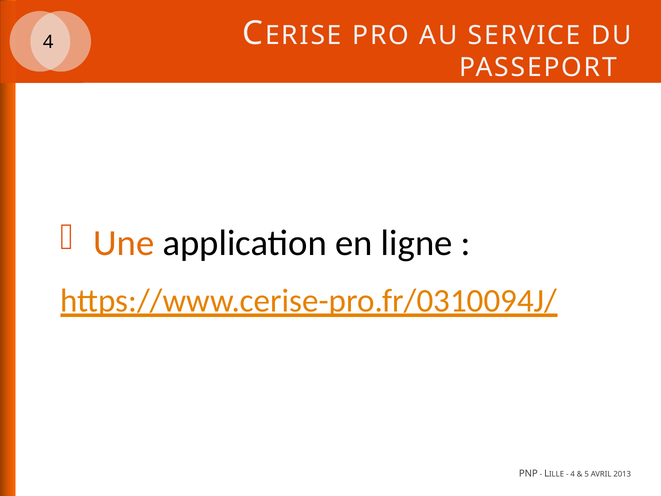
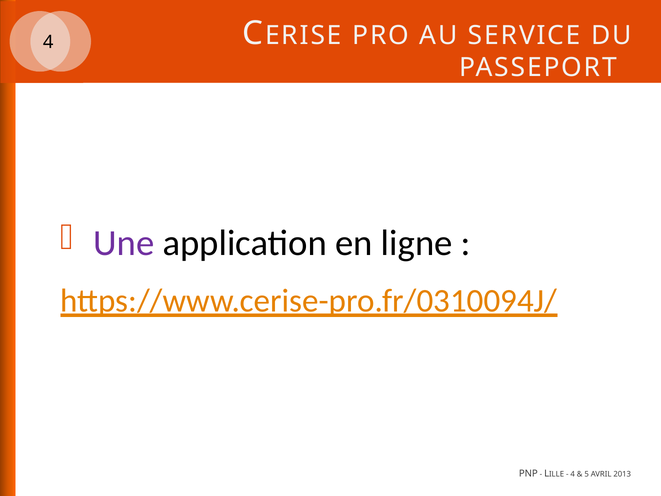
Une colour: orange -> purple (124, 243)
